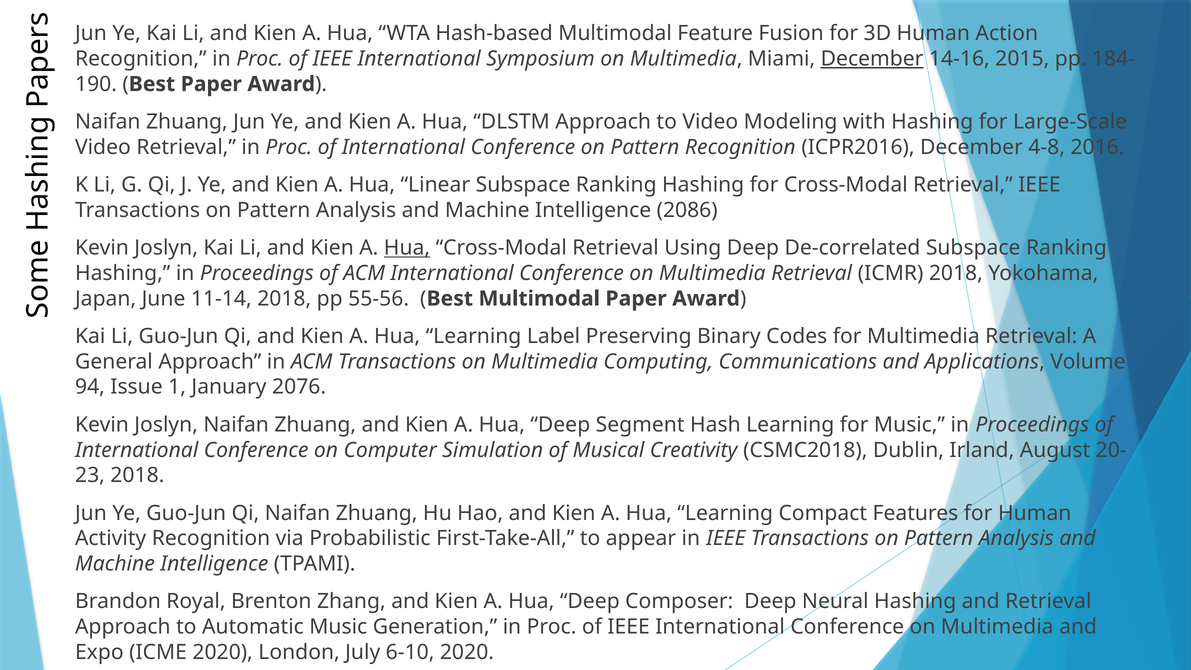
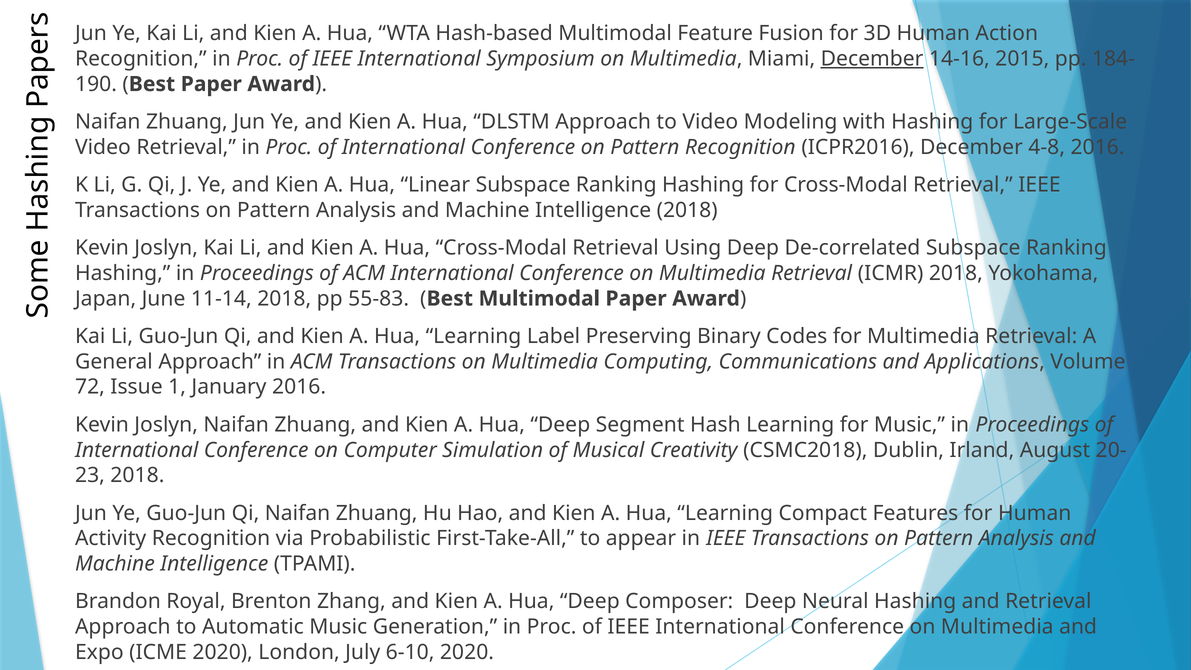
Intelligence 2086: 2086 -> 2018 (687, 210)
Hua underline: present -> none (407, 248)
55-56: 55-56 -> 55-83 (379, 299)
94: 94 -> 72 (90, 387)
January 2076: 2076 -> 2016 (299, 387)
